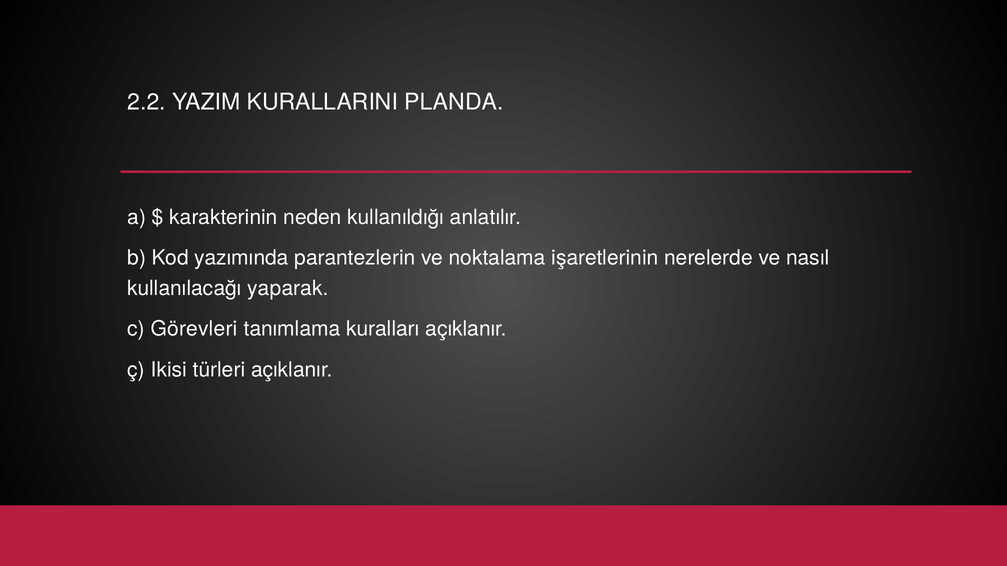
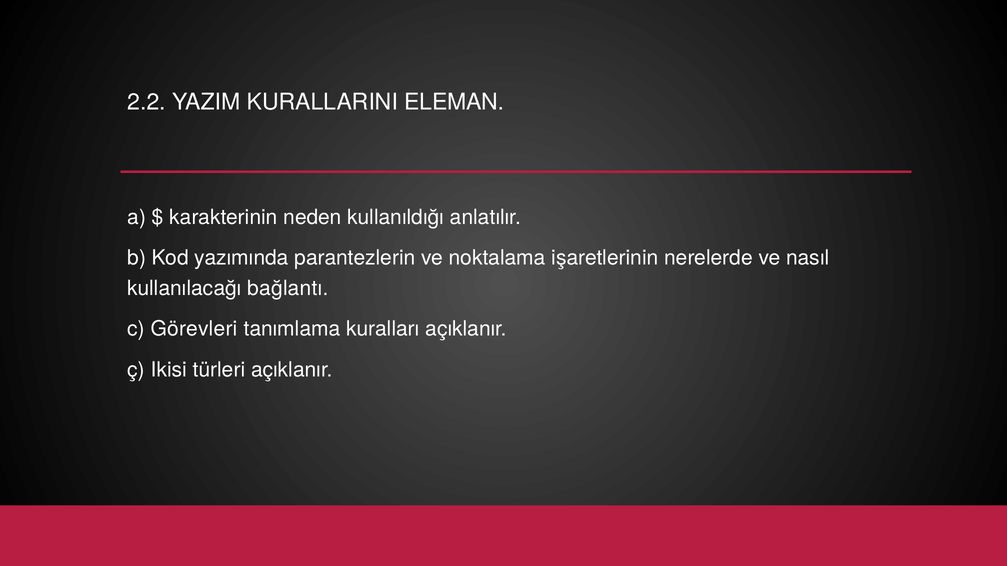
PLANDA: PLANDA -> ELEMAN (454, 102)
yaparak: yaparak -> bağlantı (288, 288)
